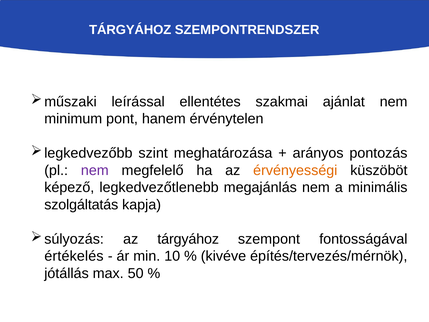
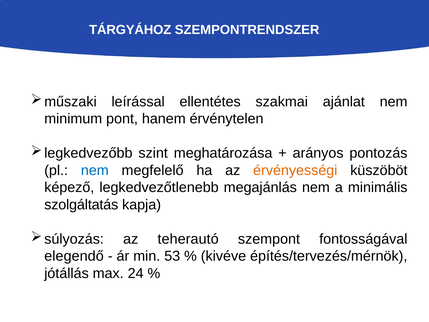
nem colour: purple -> blue (95, 170)
az tárgyához: tárgyához -> teherautó (188, 239)
értékelés: értékelés -> elegendő (74, 256)
10: 10 -> 53 (172, 256)
50: 50 -> 24 (136, 273)
